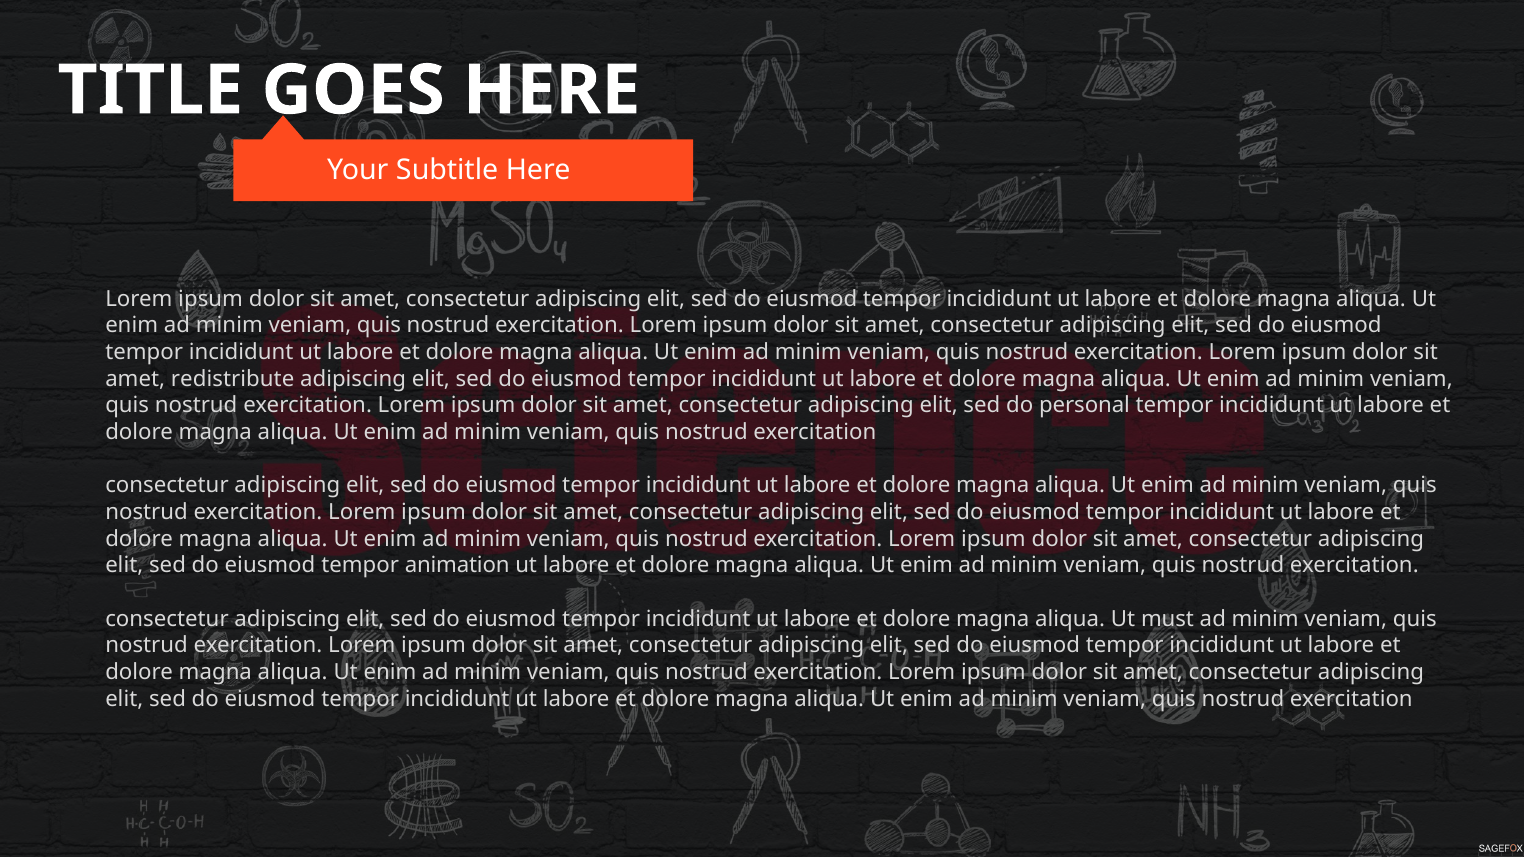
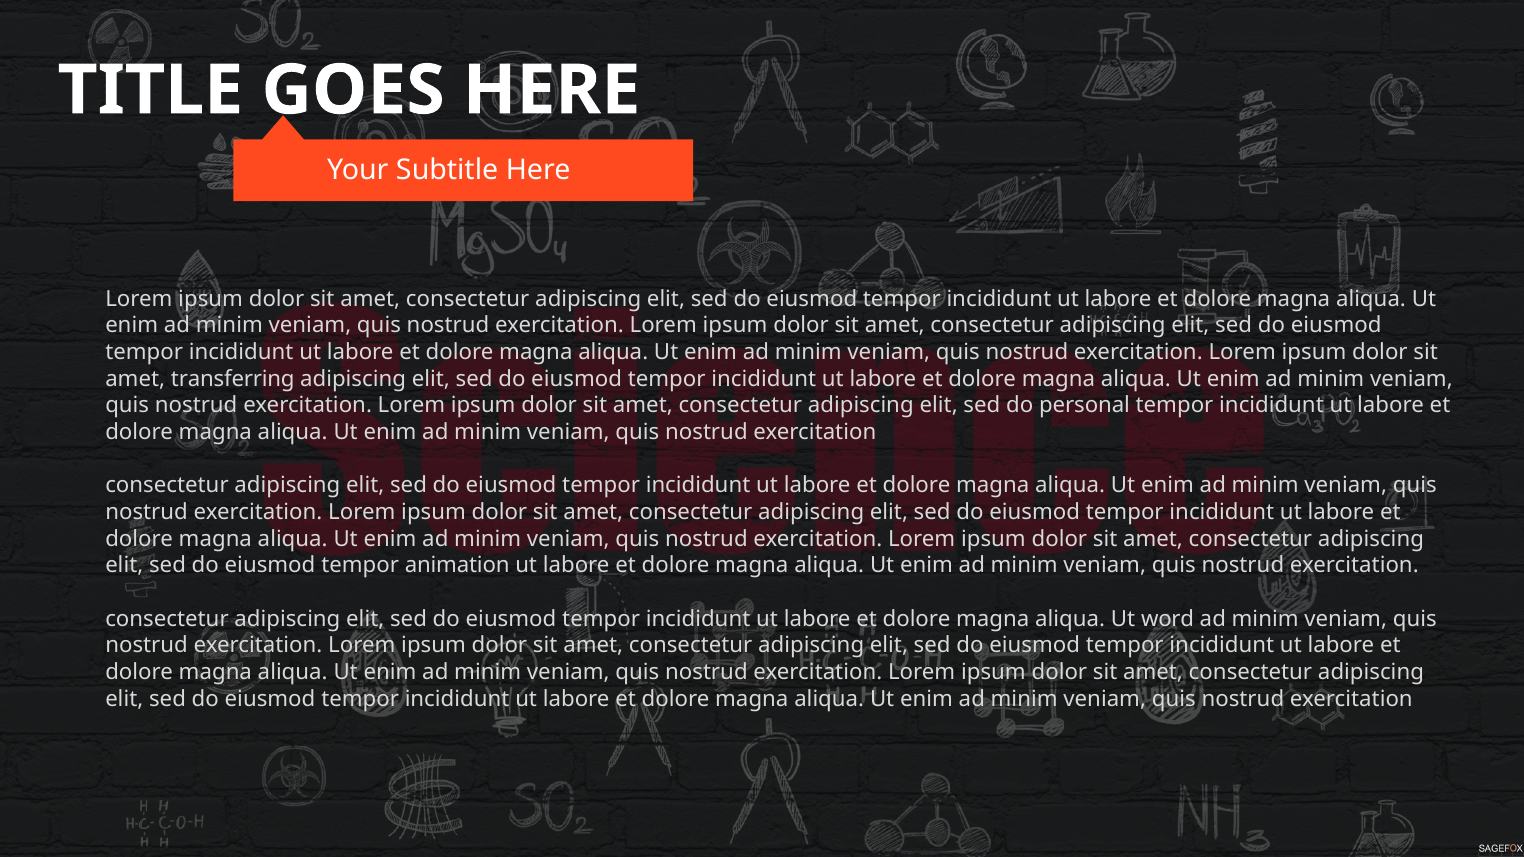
redistribute: redistribute -> transferring (233, 379)
must: must -> word (1168, 619)
